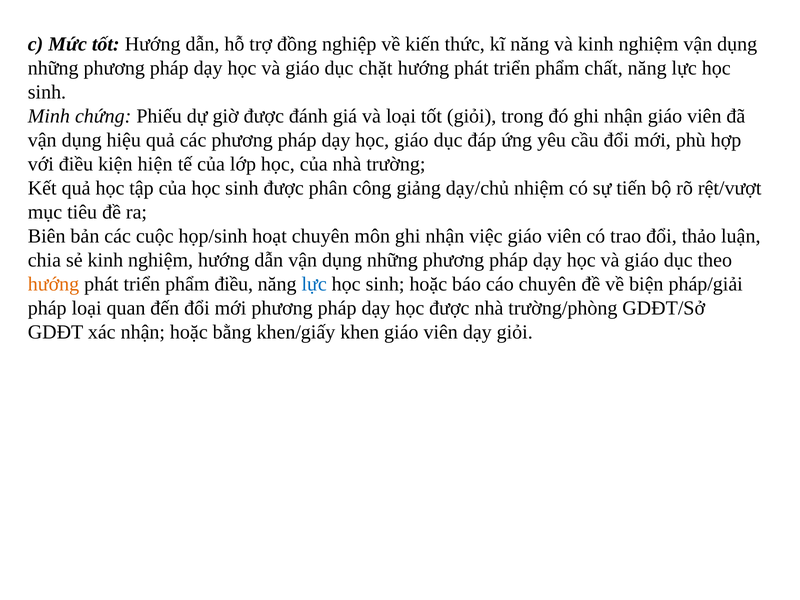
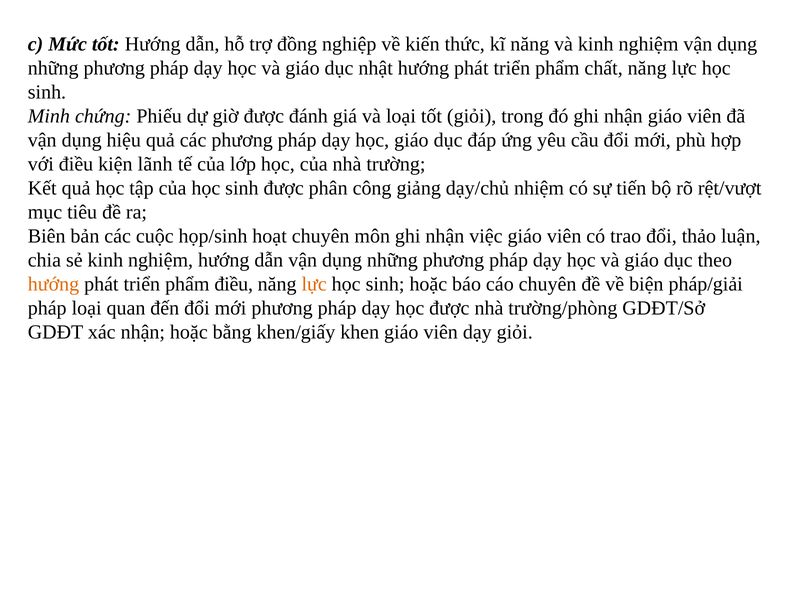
chặt: chặt -> nhật (376, 68)
hiện: hiện -> lãnh (155, 164)
lực colour: blue -> orange (314, 284)
